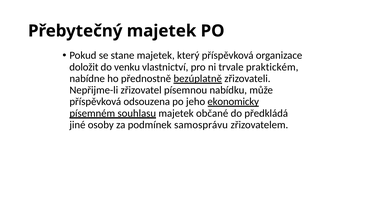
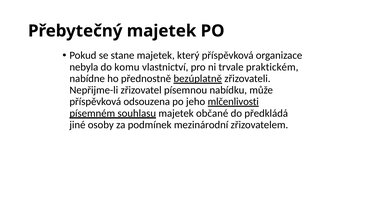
doložit: doložit -> nebyla (84, 67)
venku: venku -> komu (127, 67)
ekonomicky: ekonomicky -> mlčenlivosti (233, 102)
samosprávu: samosprávu -> mezinárodní (201, 125)
